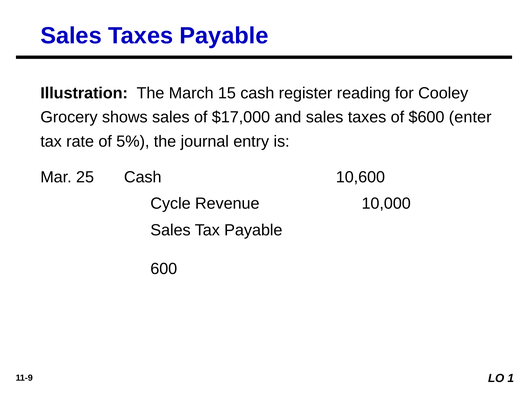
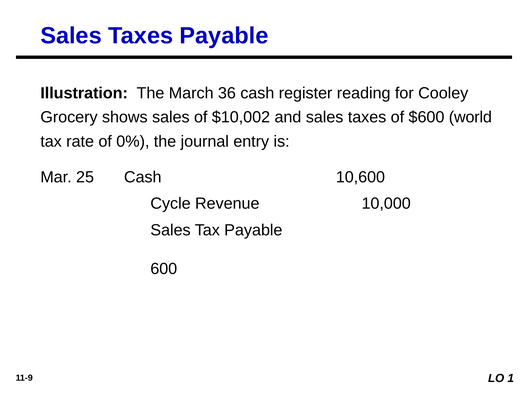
15: 15 -> 36 (227, 93)
$17,000: $17,000 -> $10,002 (241, 117)
enter: enter -> world (470, 117)
5%: 5% -> 0% (133, 141)
